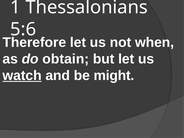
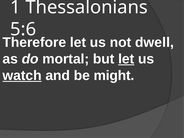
when: when -> dwell (154, 42)
obtain: obtain -> mortal (66, 59)
let underline: none -> present (126, 59)
